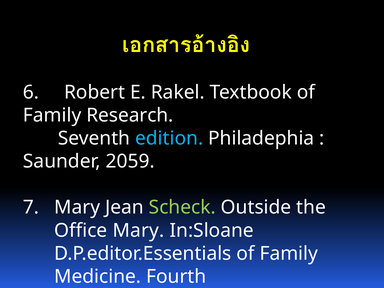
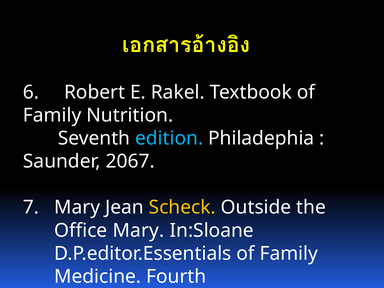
Research: Research -> Nutrition (130, 115)
2059: 2059 -> 2067 (130, 161)
Scheck colour: light green -> yellow (182, 207)
